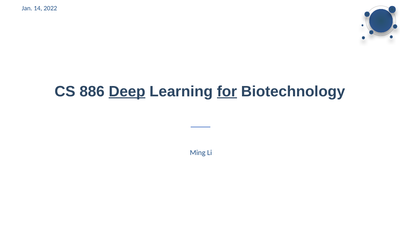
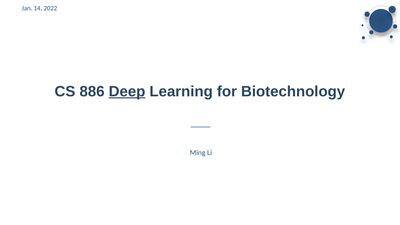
for underline: present -> none (227, 91)
